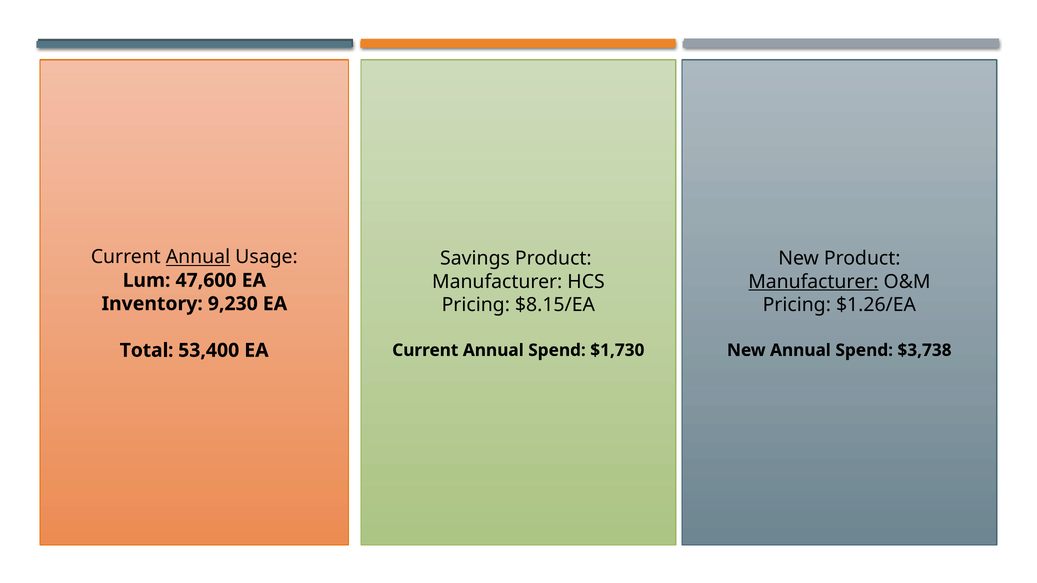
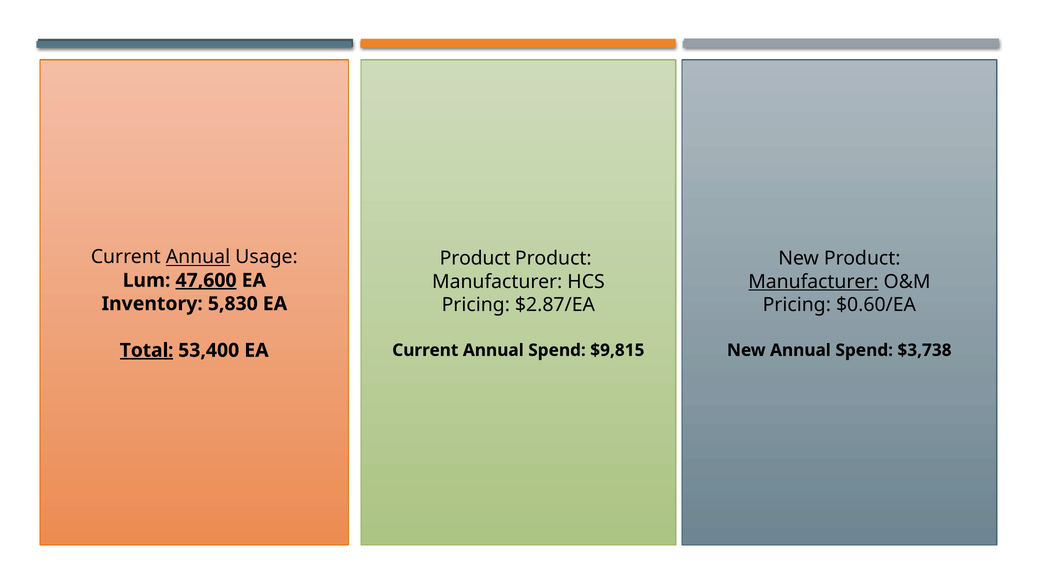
Savings: Savings -> Product (475, 259)
47,600 underline: none -> present (206, 281)
$8.15/EA: $8.15/EA -> $2.87/EA (555, 305)
$1.26/EA: $1.26/EA -> $0.60/EA (876, 305)
9,230: 9,230 -> 5,830 (233, 304)
Total underline: none -> present (147, 351)
$1,730: $1,730 -> $9,815 (617, 350)
